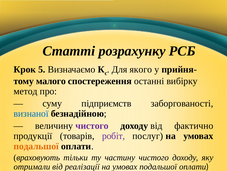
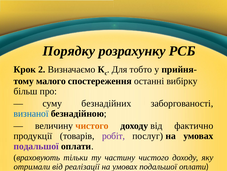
Статті: Статті -> Порядку (69, 51)
5: 5 -> 2 (42, 69)
якого: якого -> тобто (141, 69)
метод: метод -> більш (26, 91)
підприємств: підприємств -> безнадійних (106, 103)
чистого colour: purple -> orange (92, 125)
подальшої colour: orange -> purple (36, 146)
